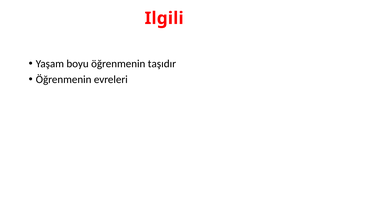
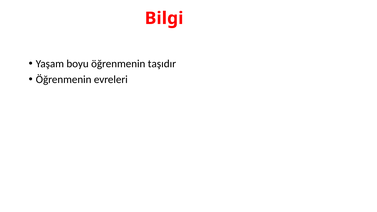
Ilgili: Ilgili -> Bilgi (164, 18)
